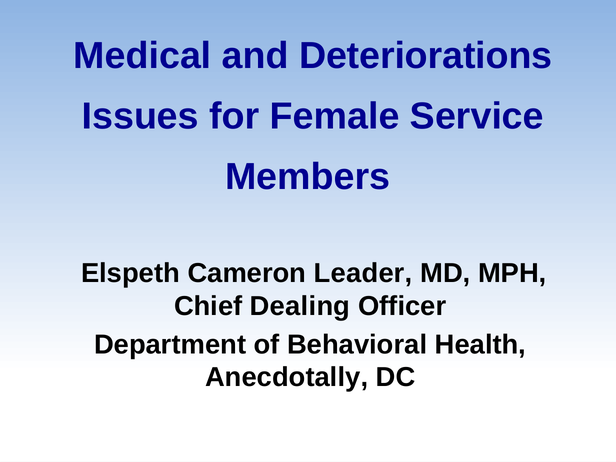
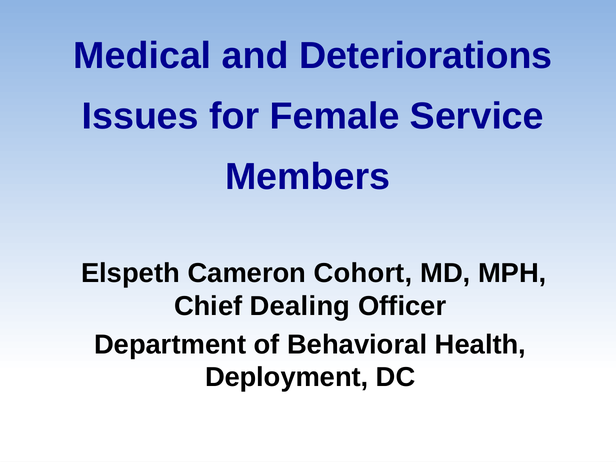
Leader: Leader -> Cohort (363, 273)
Anecdotally: Anecdotally -> Deployment (287, 377)
